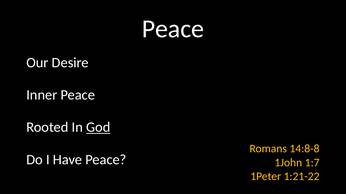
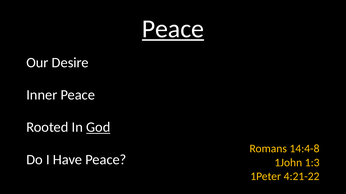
Peace underline: none -> present (173, 29)
14:8-8: 14:8-8 -> 14:4-8 (304, 149)
1:7: 1:7 -> 1:3 (312, 163)
1:21-22: 1:21-22 -> 4:21-22 (302, 177)
